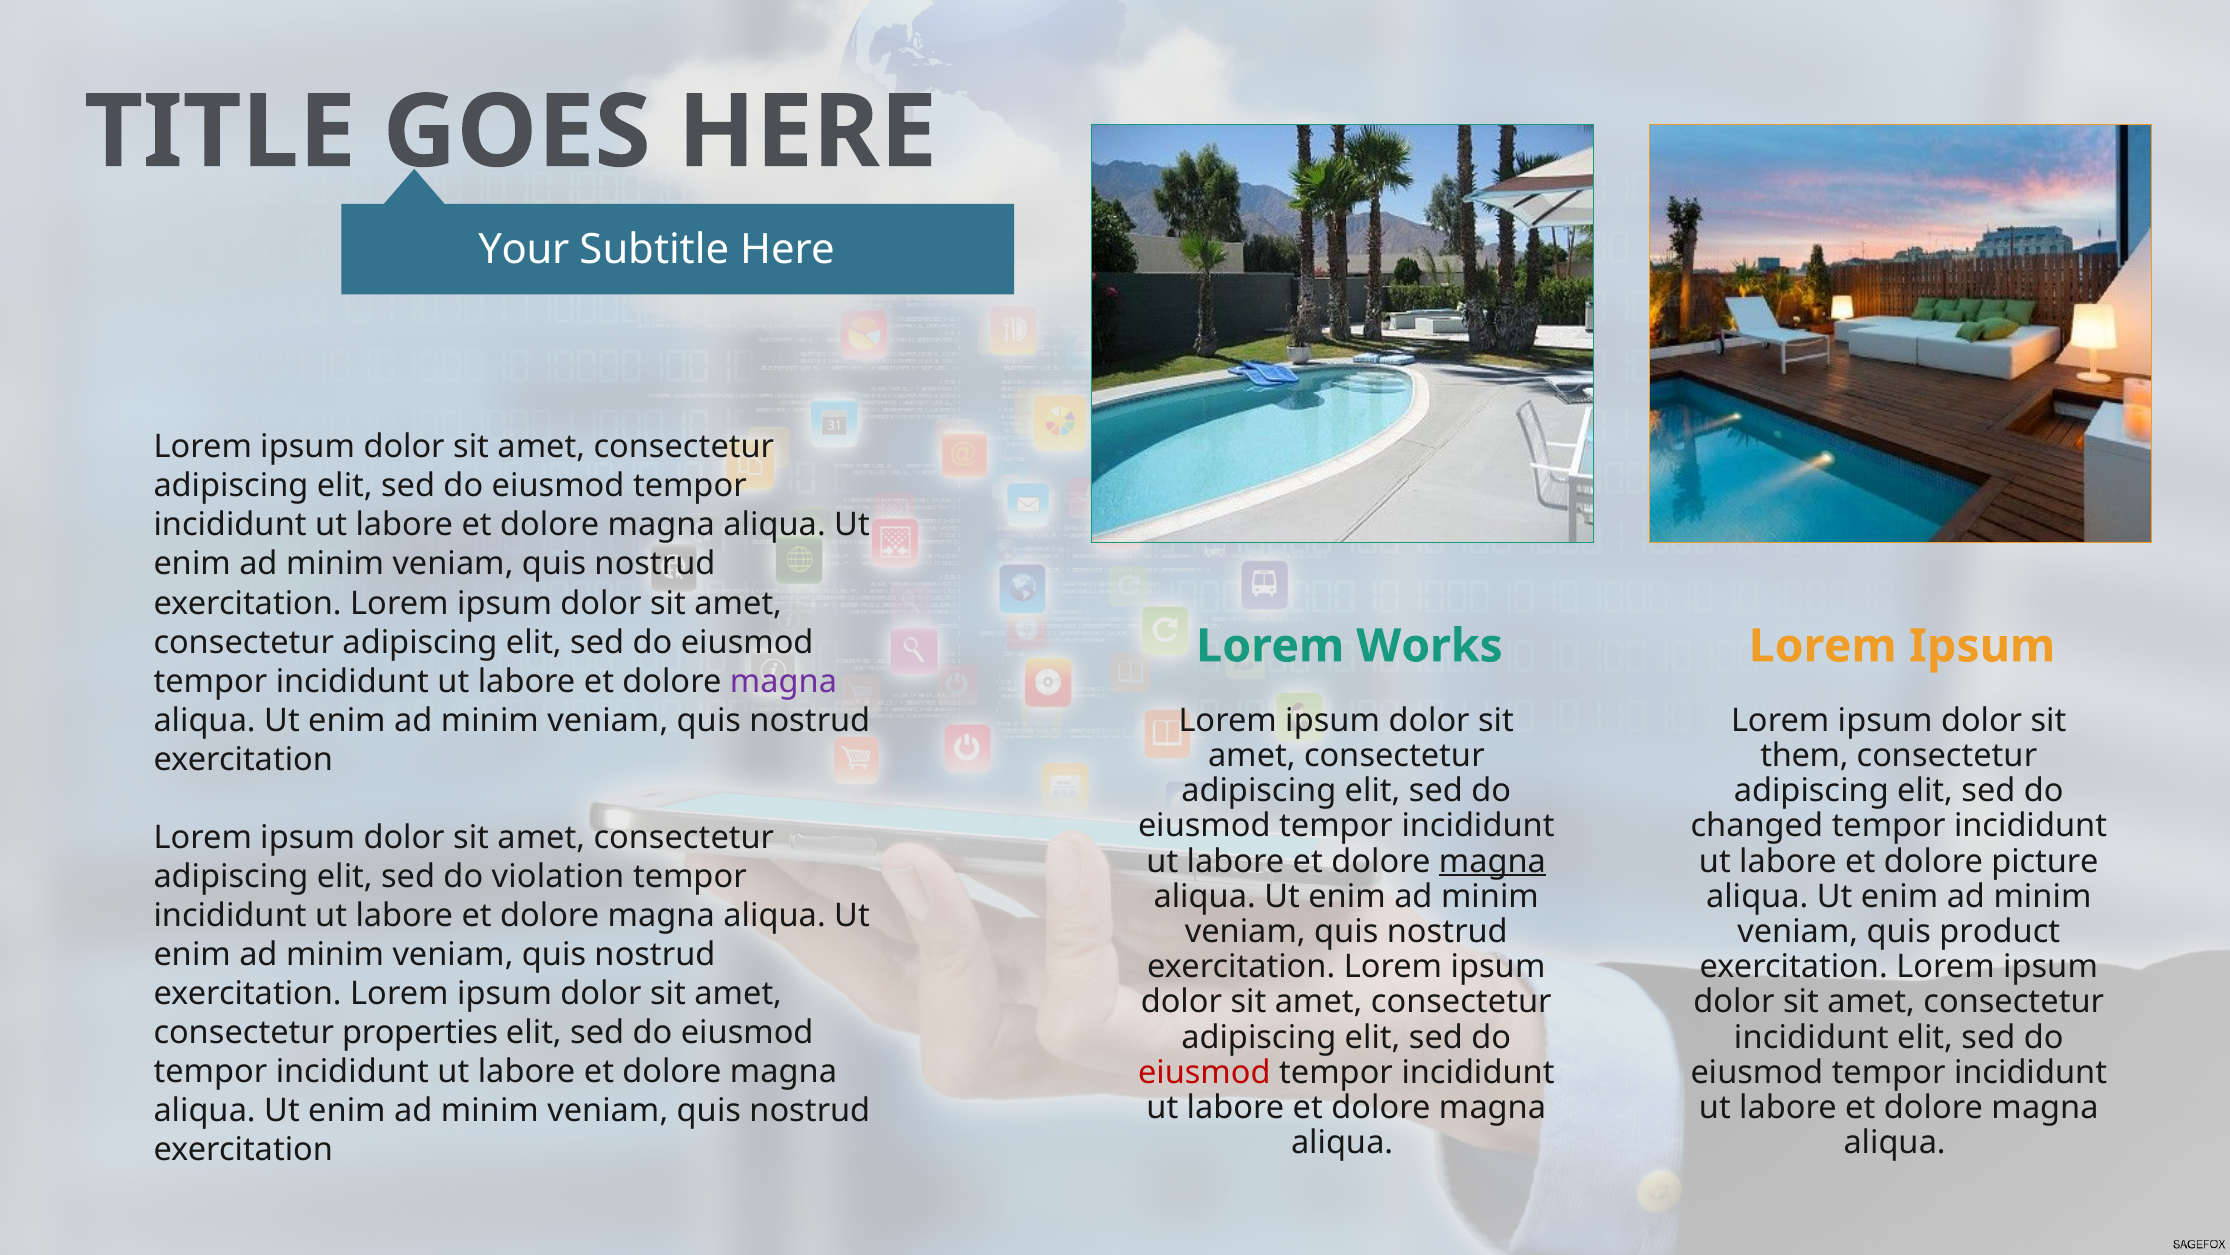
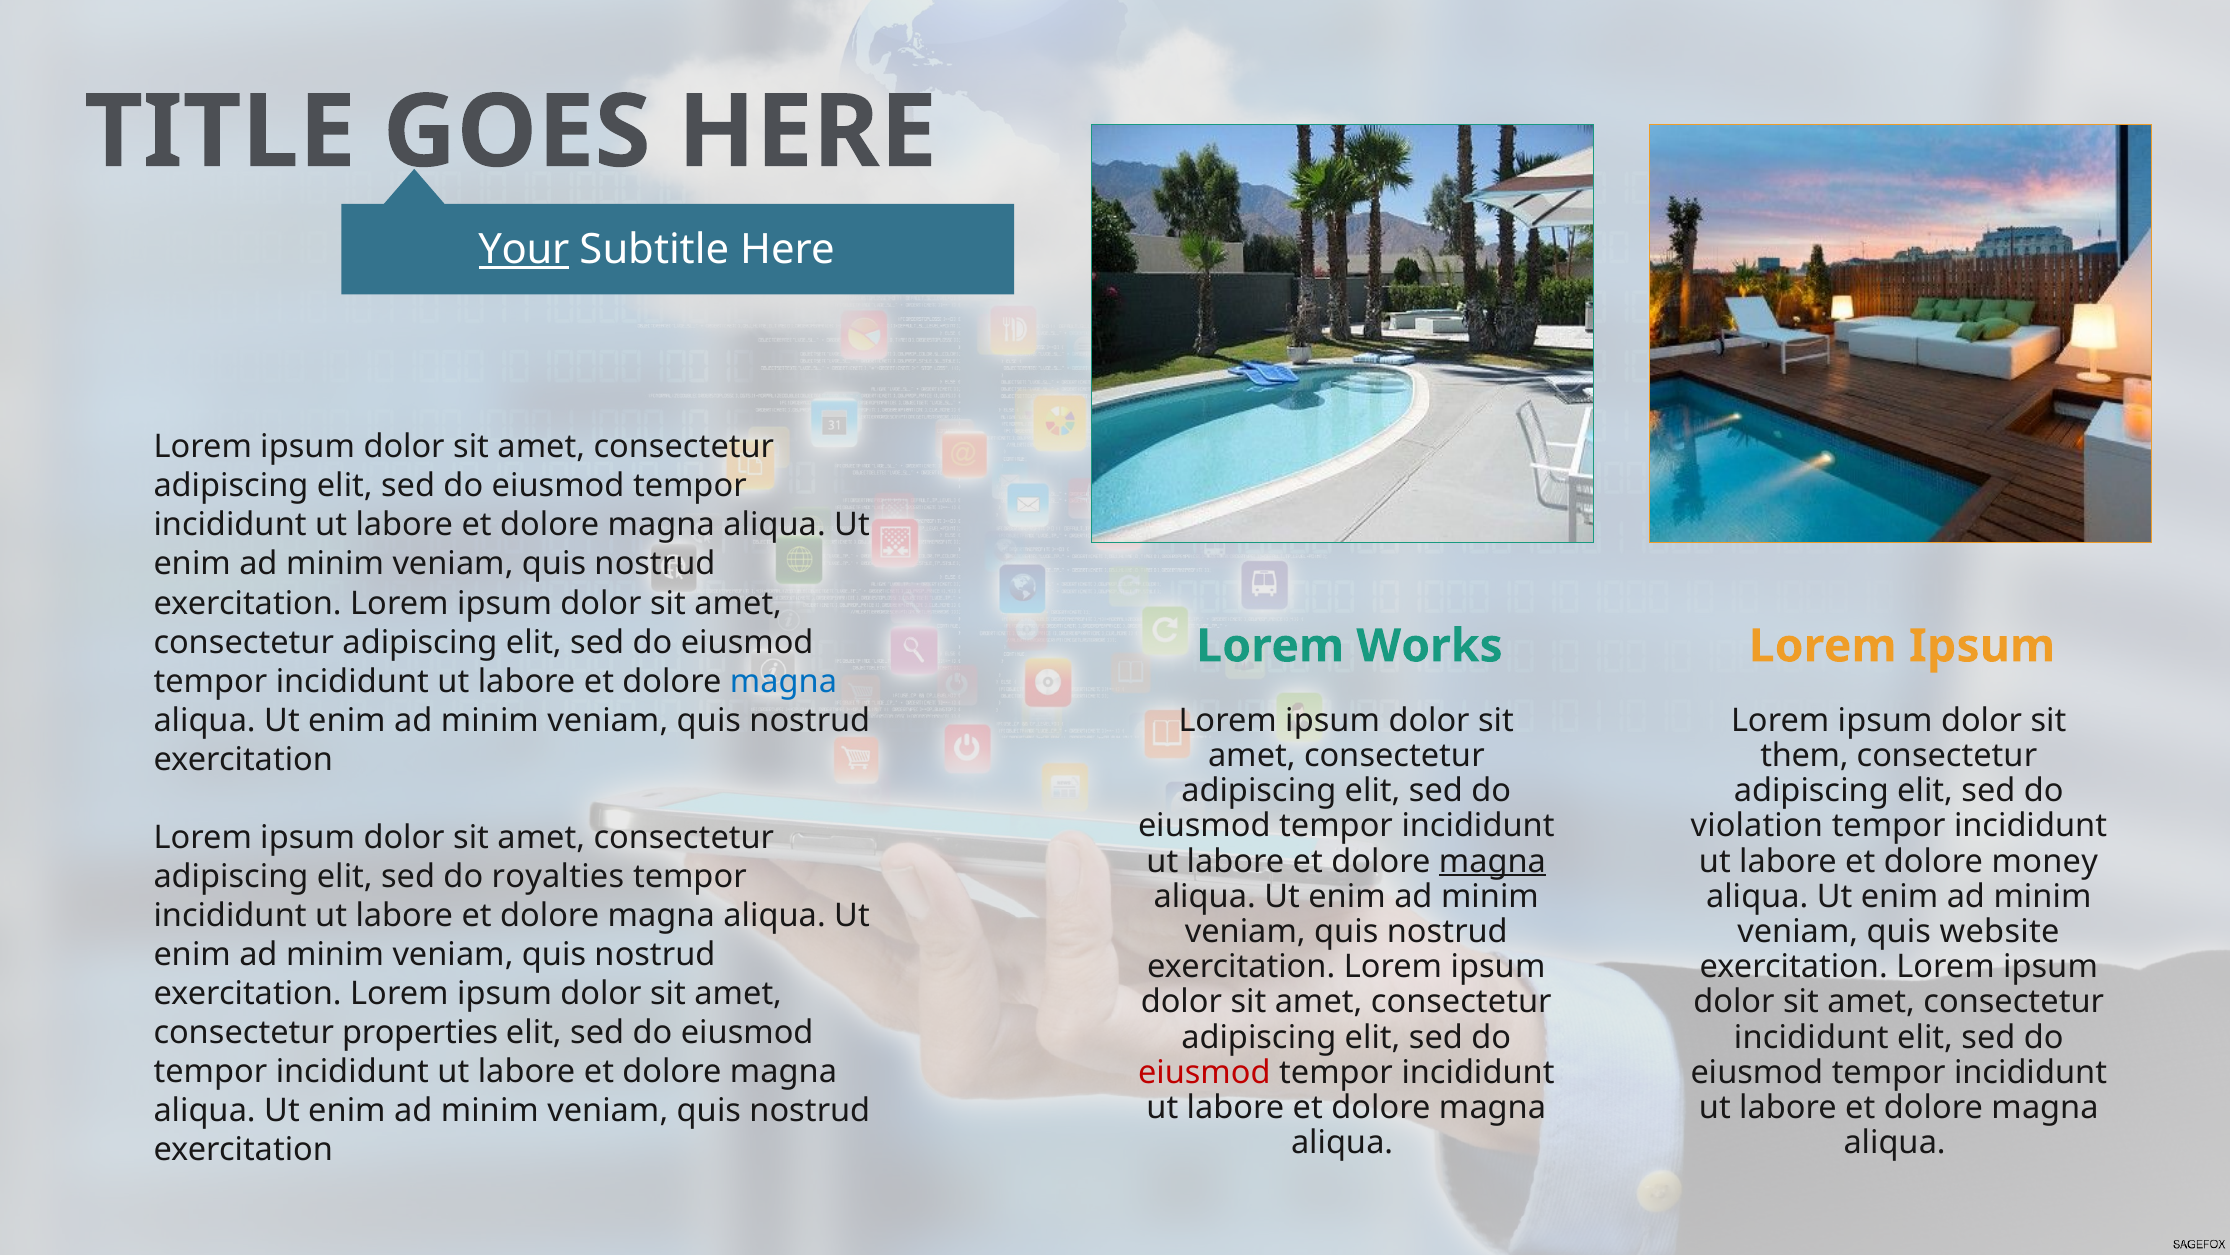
Your underline: none -> present (524, 249)
magna colour: purple -> blue (783, 681)
changed: changed -> violation (1757, 826)
picture: picture -> money (2045, 861)
violation: violation -> royalties (558, 876)
product: product -> website (2000, 931)
